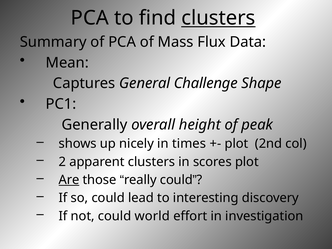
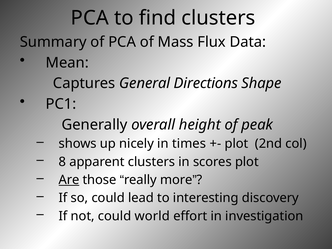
clusters underline: present -> none (218, 18)
Challenge: Challenge -> Directions (206, 83)
2: 2 -> 8 (62, 162)
really could: could -> more (176, 180)
